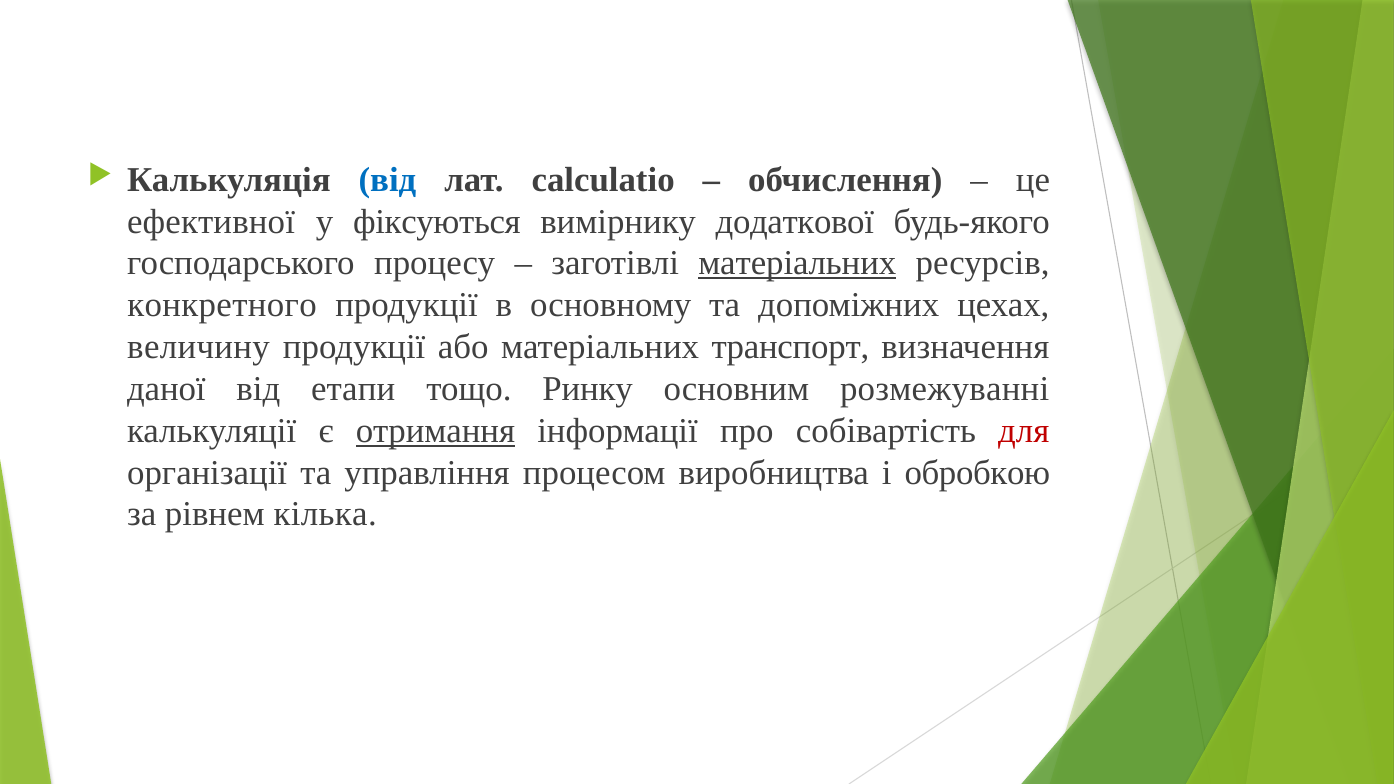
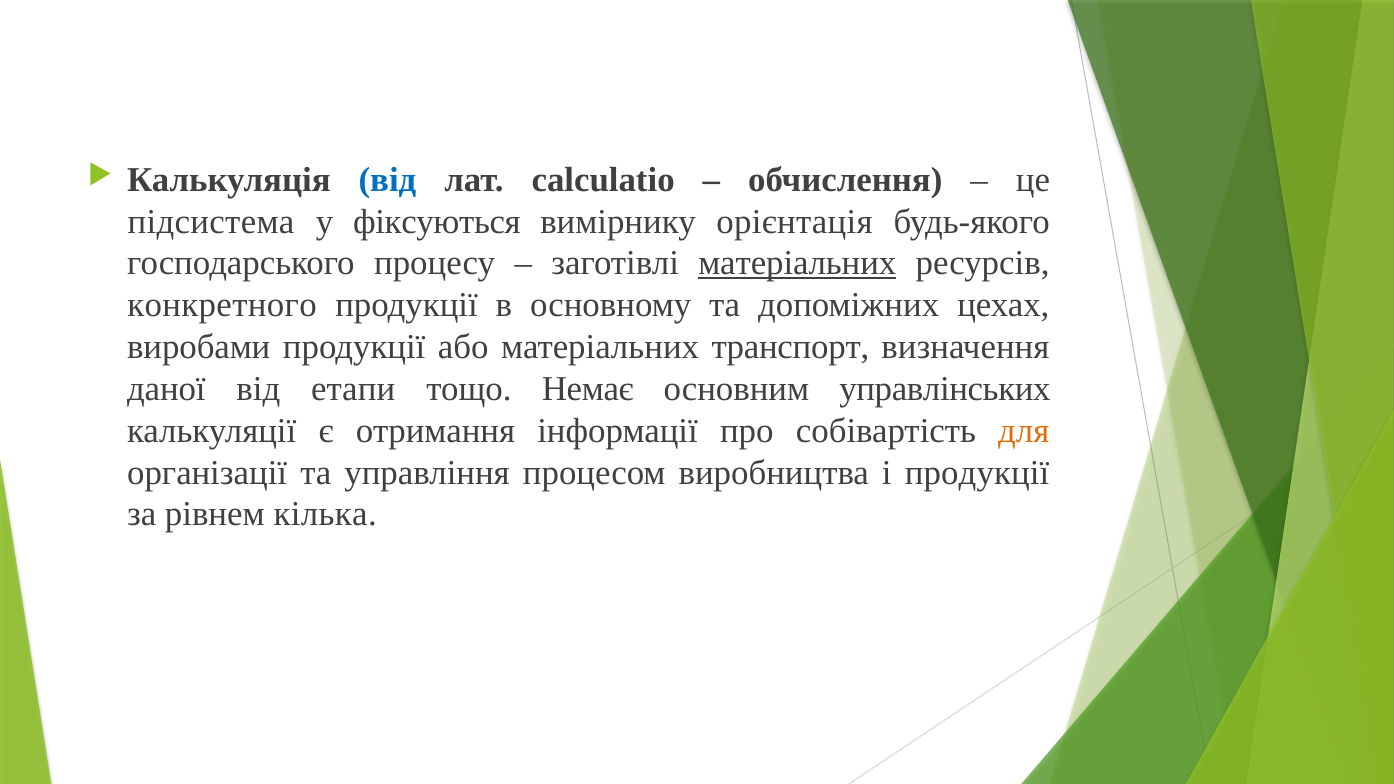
ефективної: ефективної -> підсистема (211, 222)
додаткової: додаткової -> орієнтація (794, 222)
величину: величину -> виробами (199, 347)
Ринку: Ринку -> Немає (588, 389)
розмежуванні: розмежуванні -> управлінських (945, 389)
отримання underline: present -> none (435, 431)
для colour: red -> orange (1024, 431)
і обробкою: обробкою -> продукції (977, 473)
